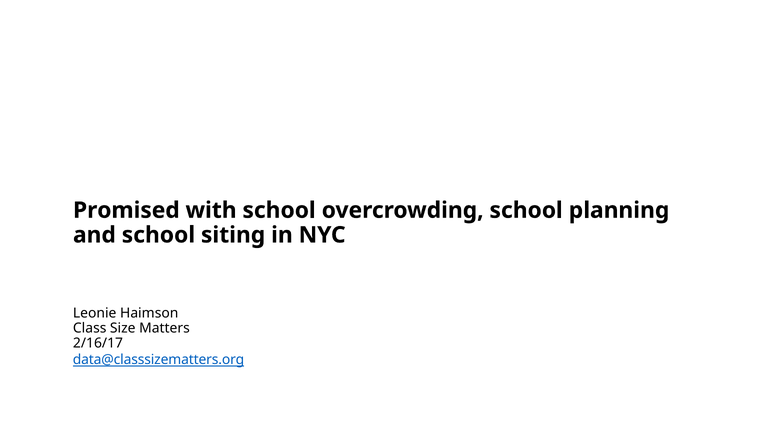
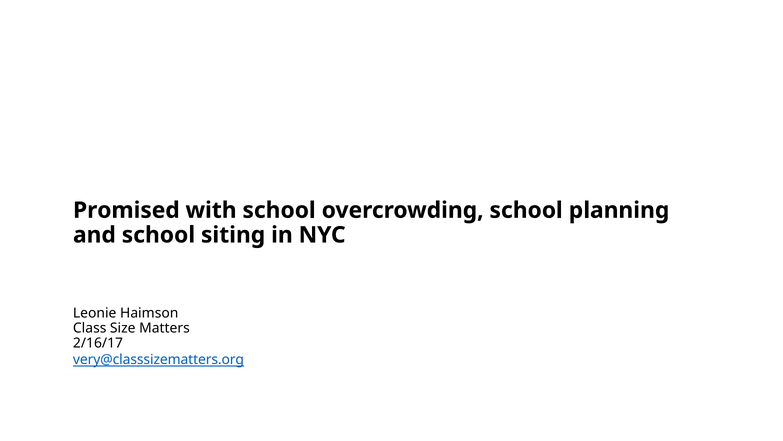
data@classsizematters.org: data@classsizematters.org -> very@classsizematters.org (159, 359)
